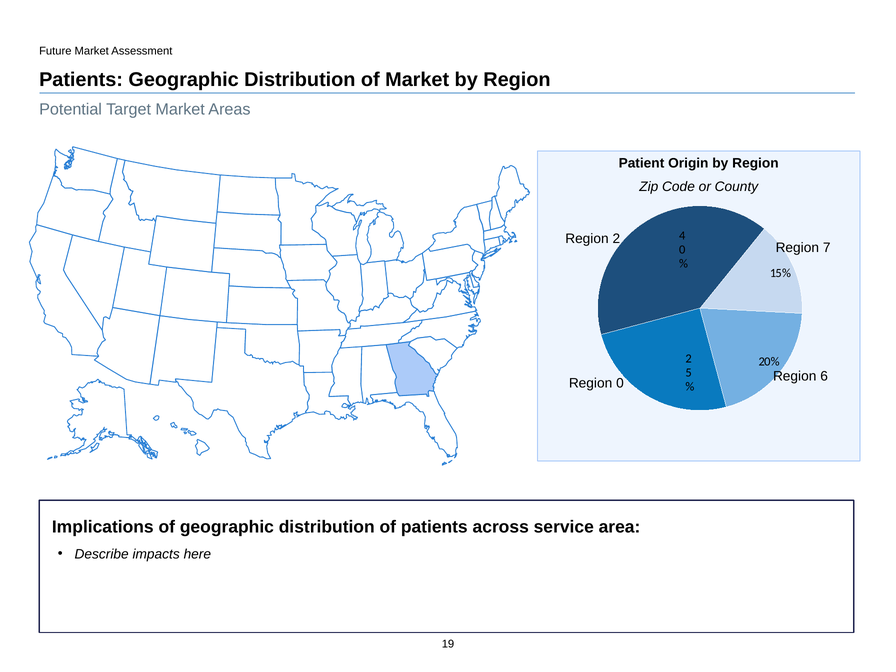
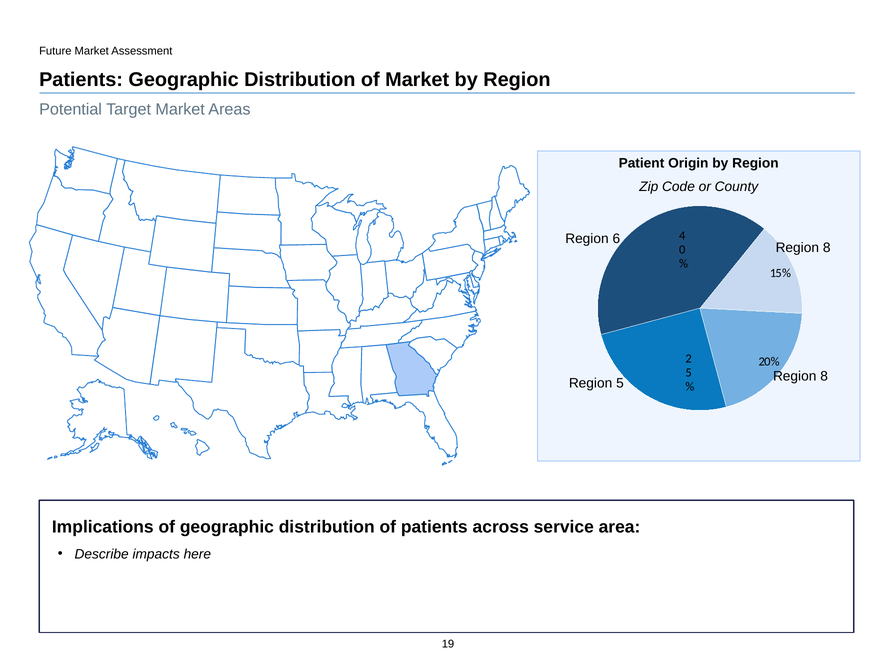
Region 2: 2 -> 6 (616, 239)
7: 7 -> 8 (827, 248)
6: 6 -> 8 (824, 376)
Region 0: 0 -> 5 (620, 383)
